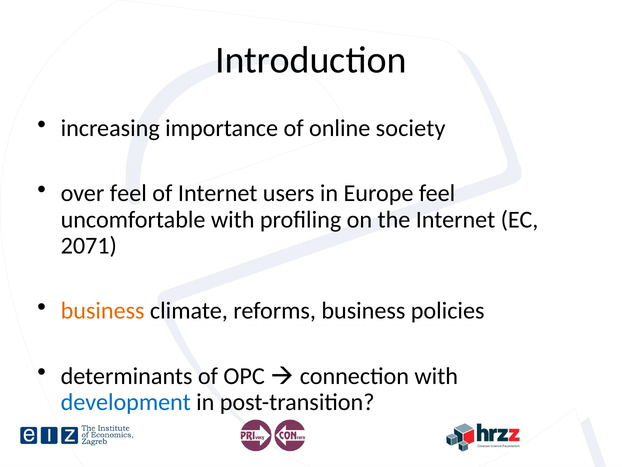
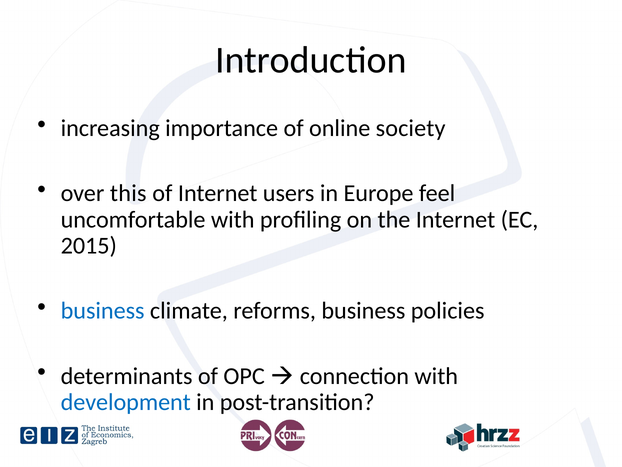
over feel: feel -> this (128, 193)
2071: 2071 -> 2015 (89, 246)
business colour: orange -> blue (103, 311)
